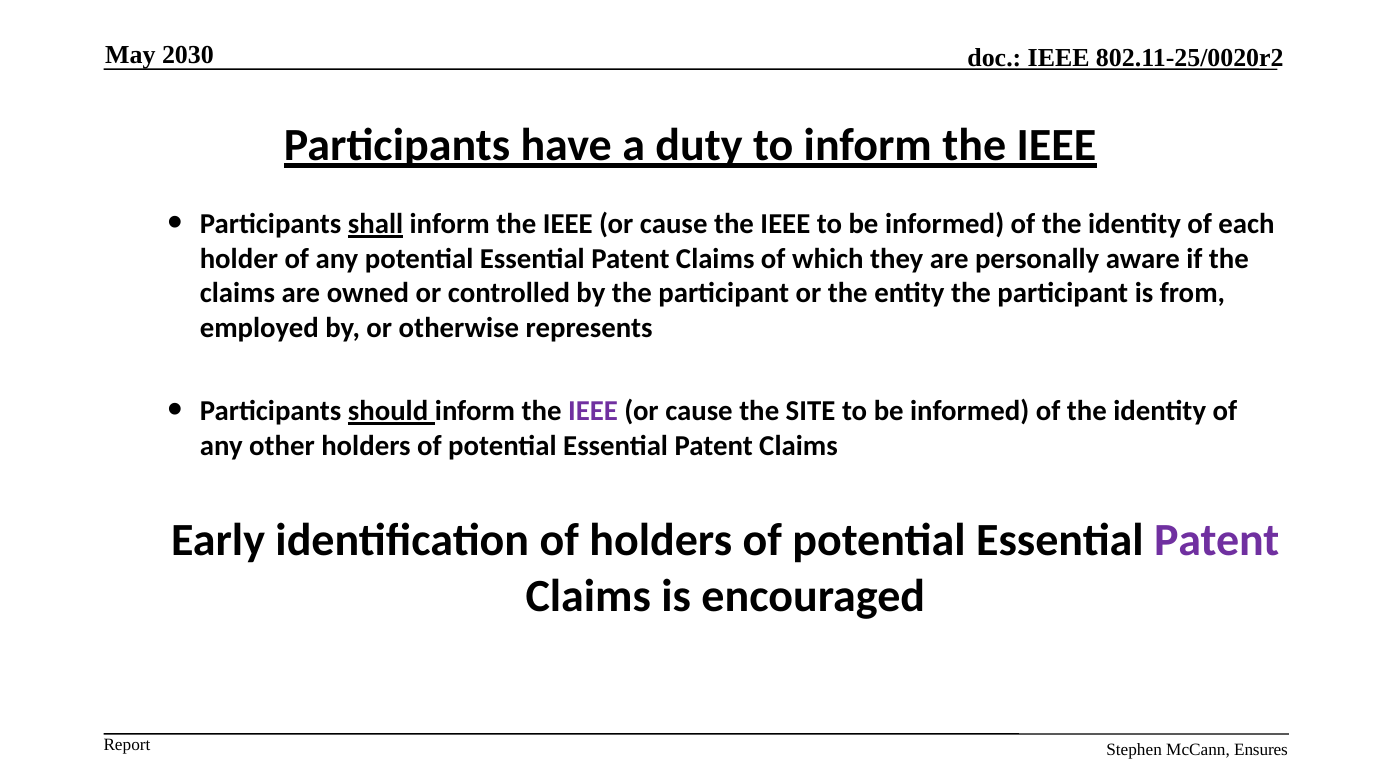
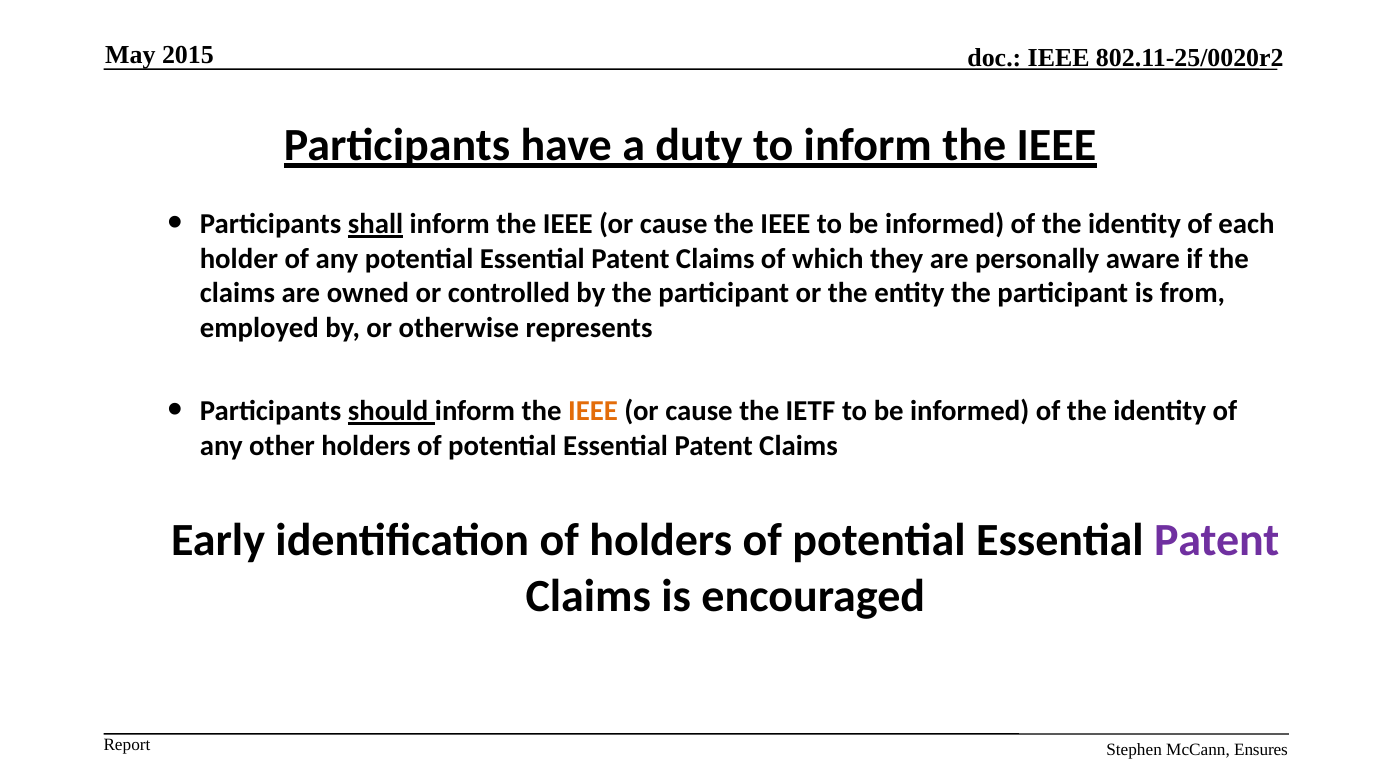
2030: 2030 -> 2015 (188, 55)
IEEE colour: purple -> orange (593, 411)
SITE: SITE -> IETF (810, 411)
